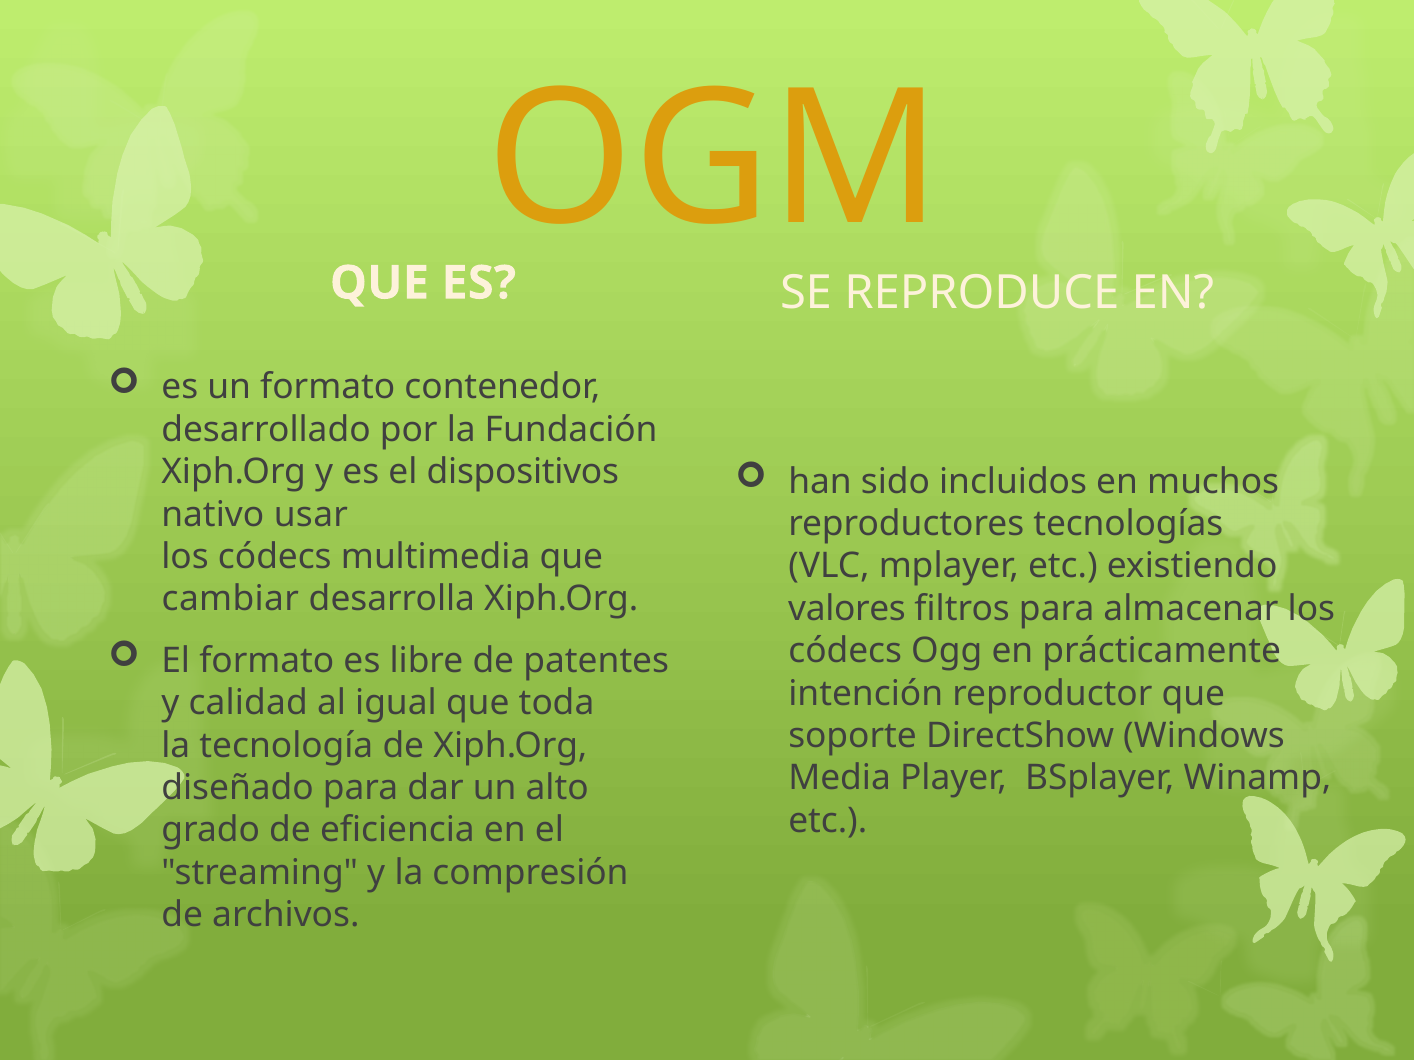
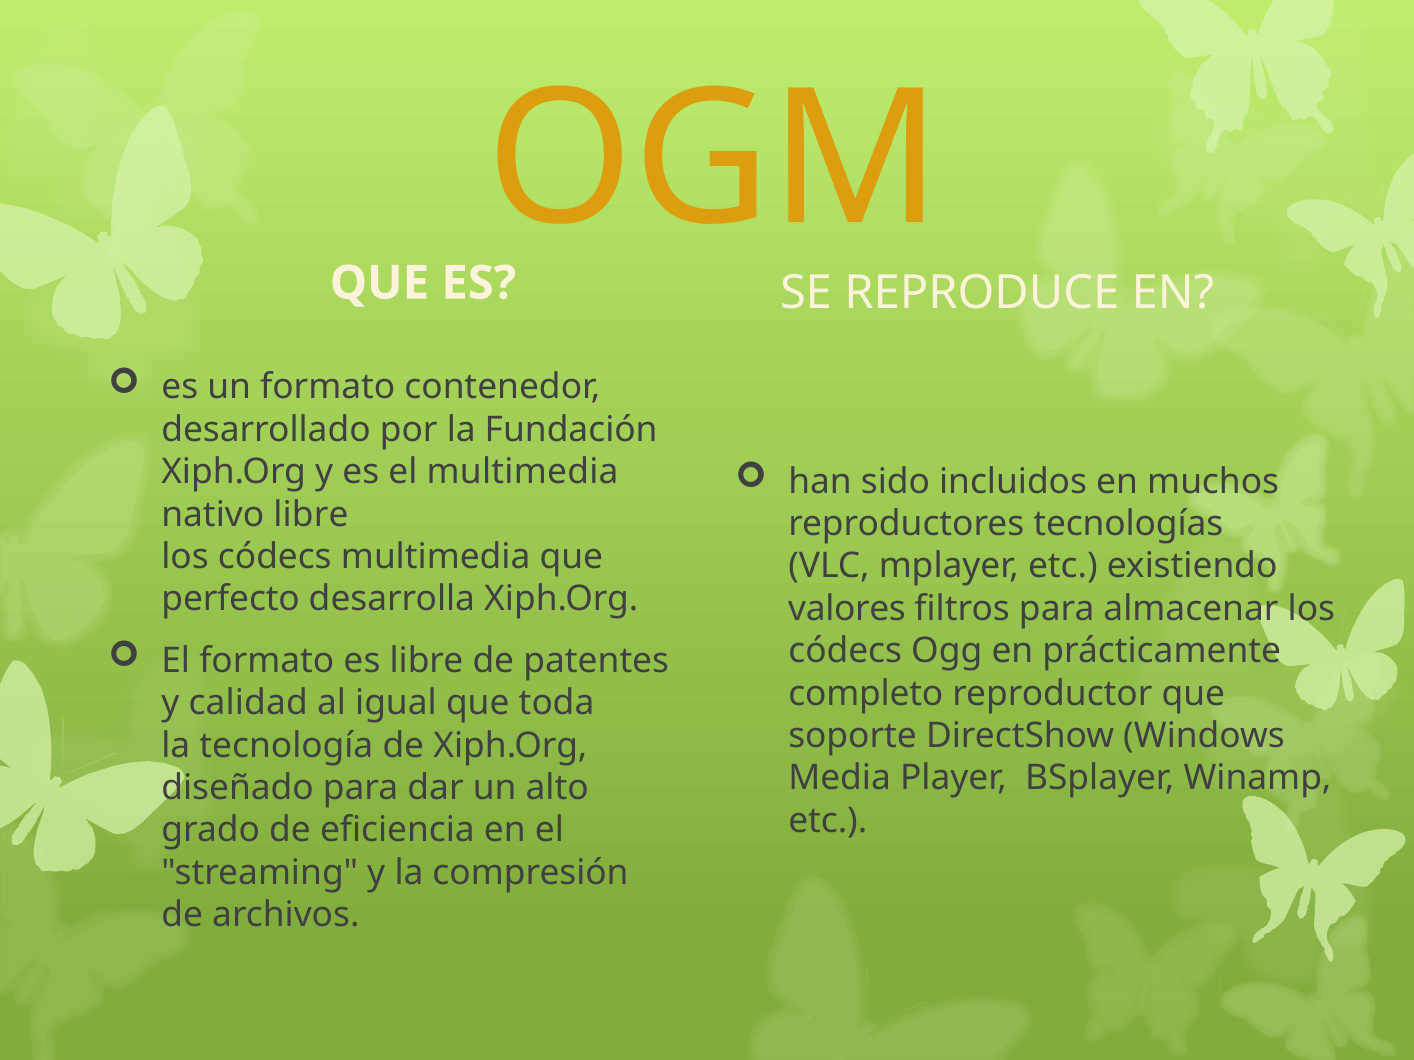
el dispositivos: dispositivos -> multimedia (523, 472)
nativo usar: usar -> libre (311, 515)
cambiar: cambiar -> perfecto (231, 600)
intención: intención -> completo (866, 694)
